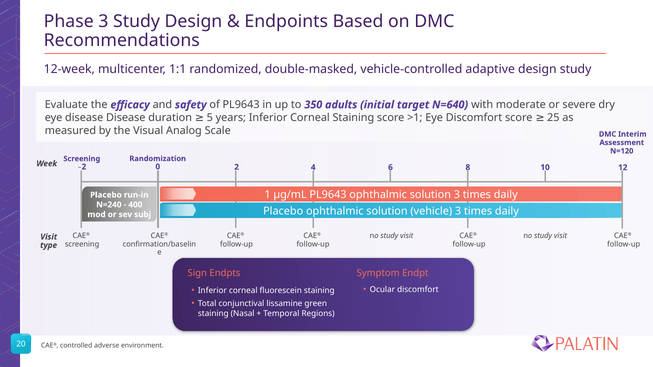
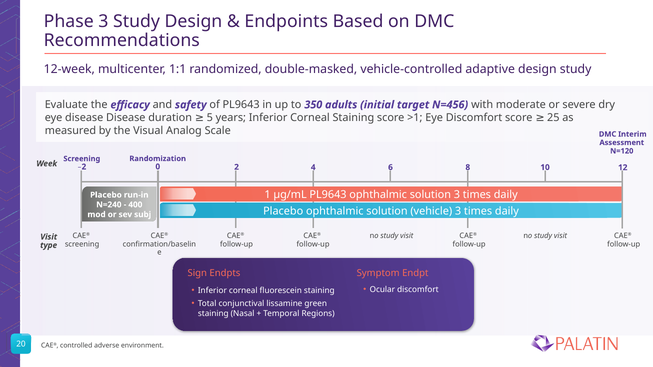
N=640: N=640 -> N=456 (450, 105)
